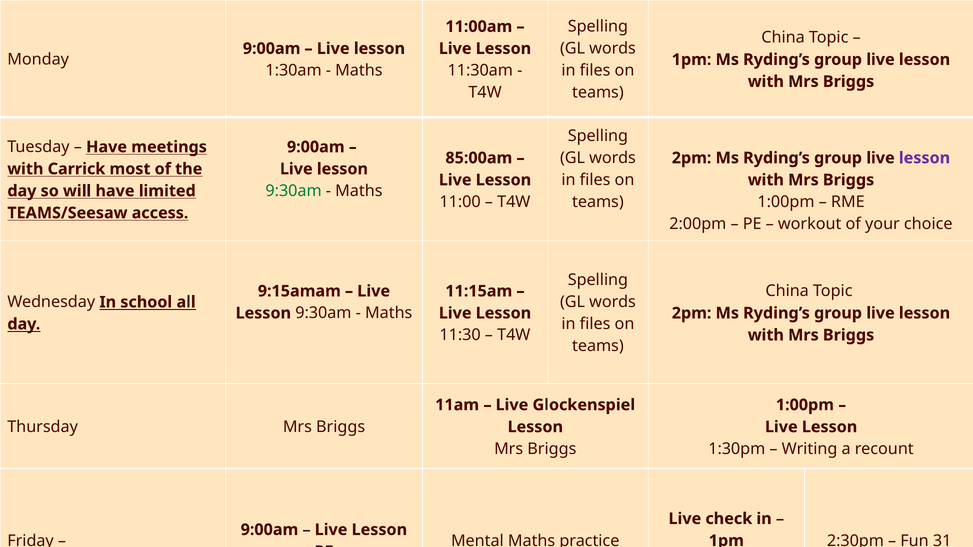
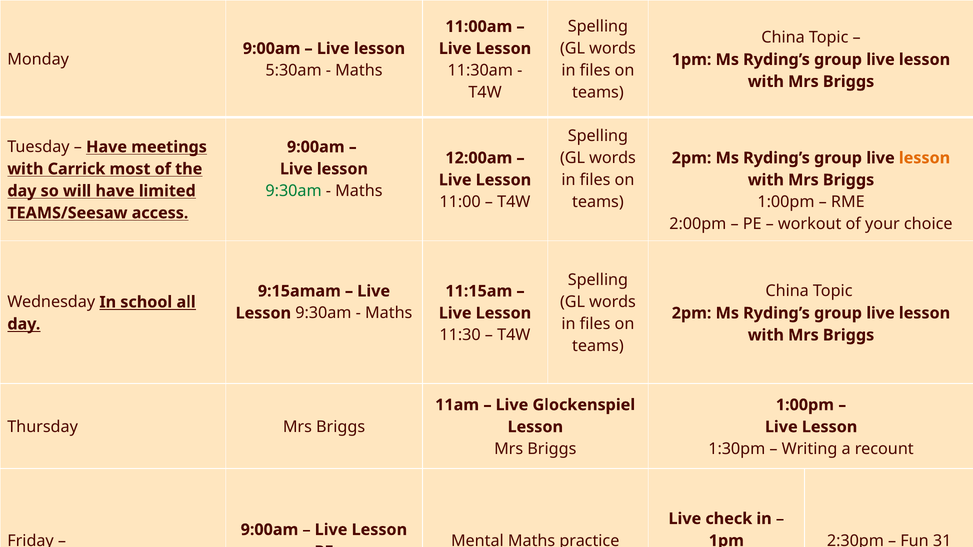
1:30am: 1:30am -> 5:30am (294, 71)
85:00am: 85:00am -> 12:00am (479, 158)
lesson colour: purple -> orange (925, 158)
